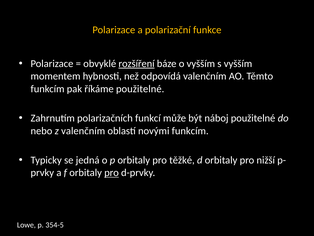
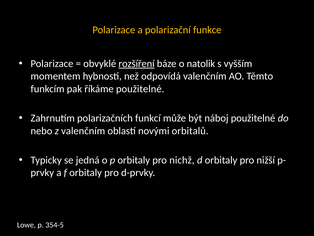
o vyšším: vyšším -> natolik (201, 64)
novými funkcím: funkcím -> orbitalů (190, 131)
těžké: těžké -> nichž (182, 160)
pro underline: present -> none (112, 172)
